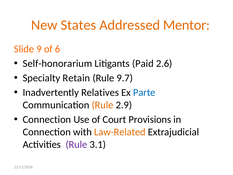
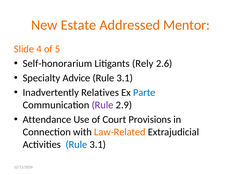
States: States -> Estate (78, 25)
9: 9 -> 4 (39, 49)
6: 6 -> 5 (58, 49)
Paid: Paid -> Rely (143, 63)
Retain: Retain -> Advice (76, 78)
9.7: 9.7 -> 3.1 (125, 78)
Rule colour: orange -> purple (103, 105)
Connection: Connection -> Attendance (47, 119)
Rule colour: purple -> blue (76, 144)
